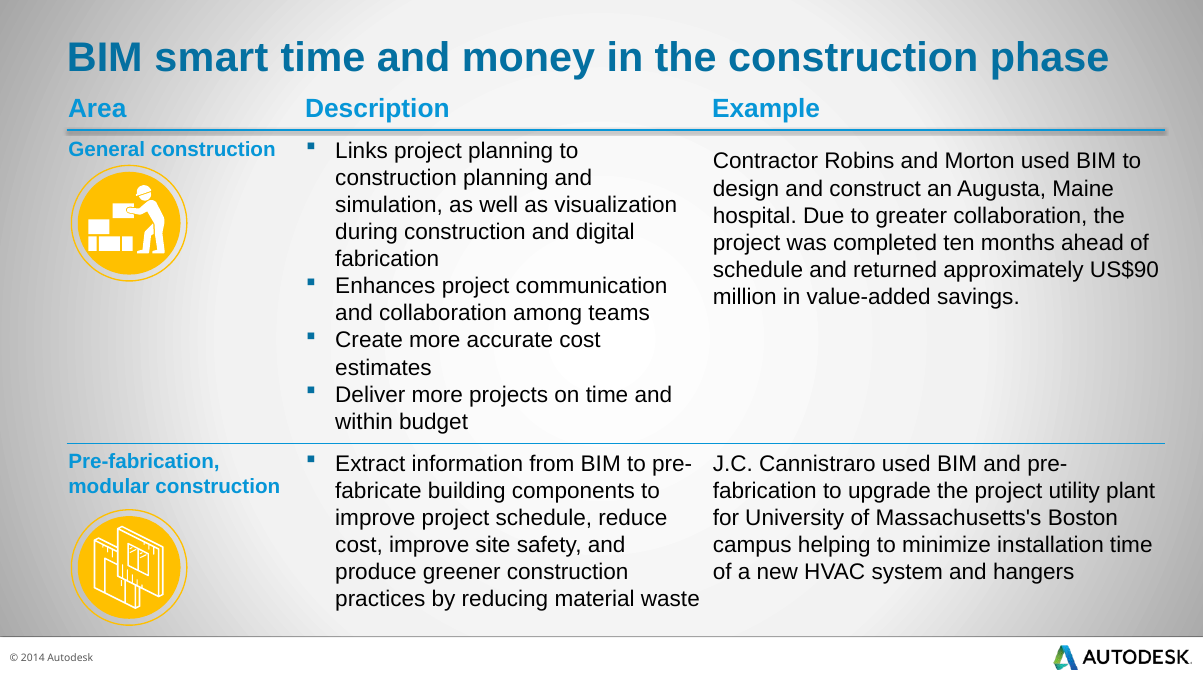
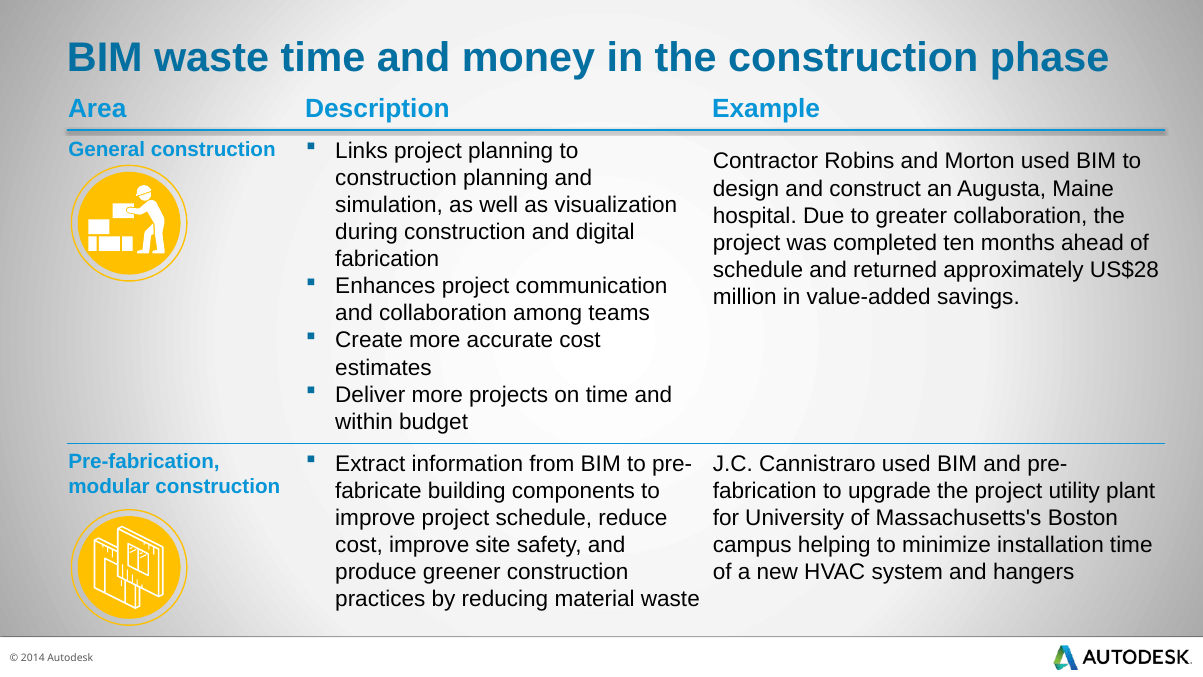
BIM smart: smart -> waste (212, 58)
US$90: US$90 -> US$28 (1124, 270)
